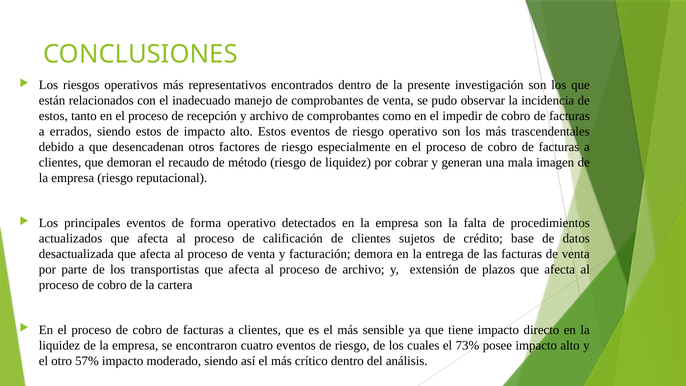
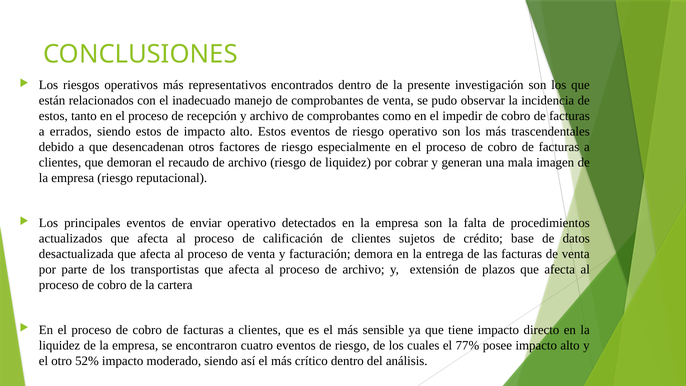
recaudo de método: método -> archivo (247, 162)
forma: forma -> enviar (206, 223)
73%: 73% -> 77% (467, 345)
57%: 57% -> 52% (87, 361)
